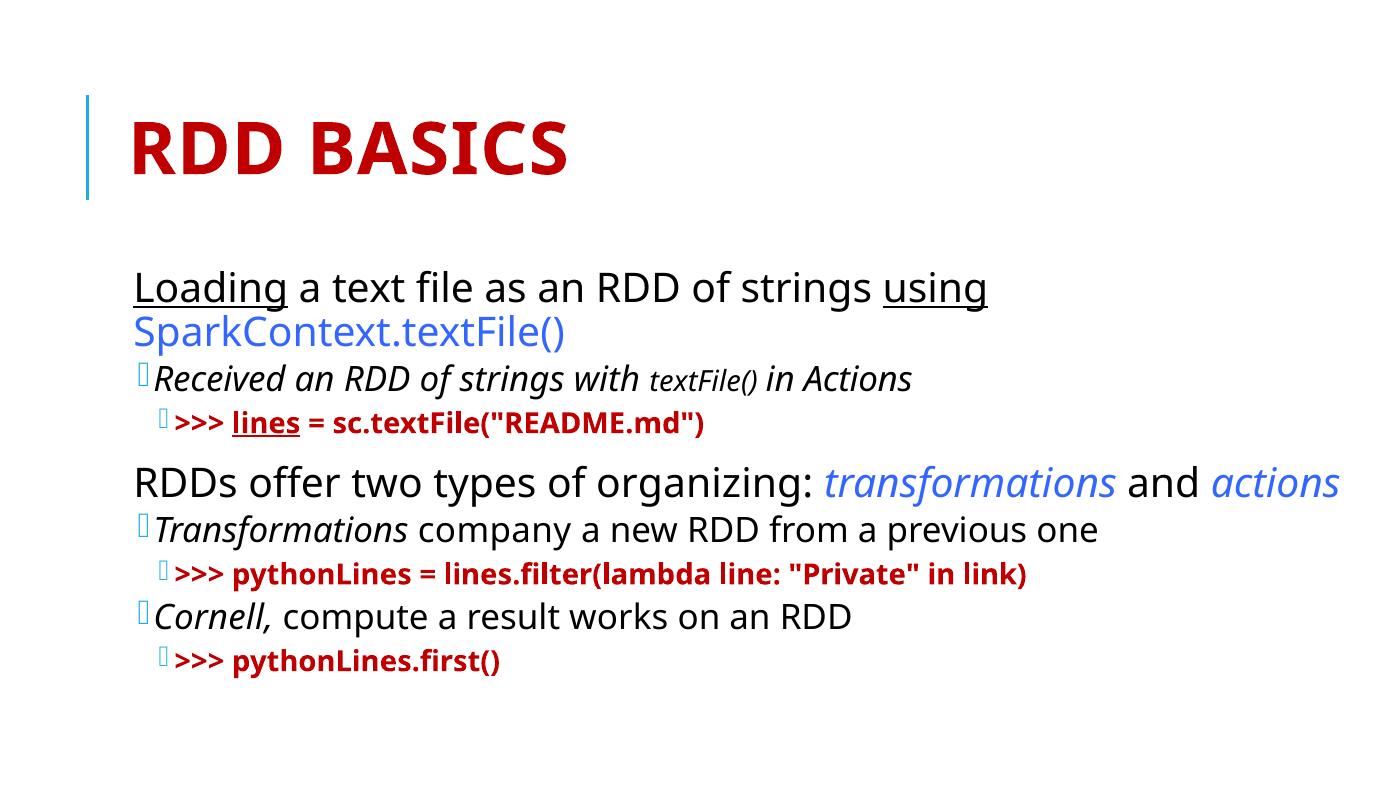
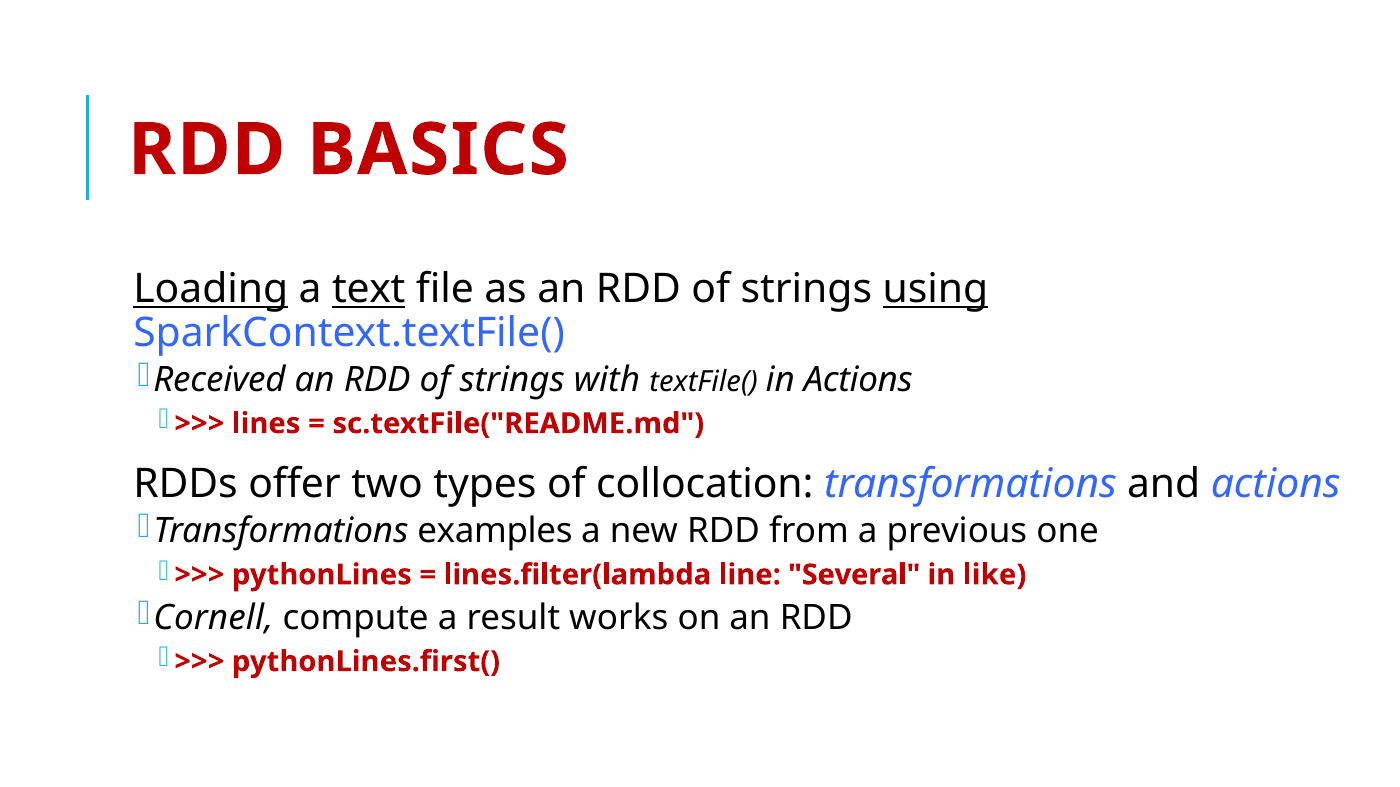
text underline: none -> present (369, 289)
lines underline: present -> none (266, 424)
organizing: organizing -> collocation (705, 485)
company: company -> examples (495, 532)
Private: Private -> Several (854, 575)
link: link -> like (995, 575)
